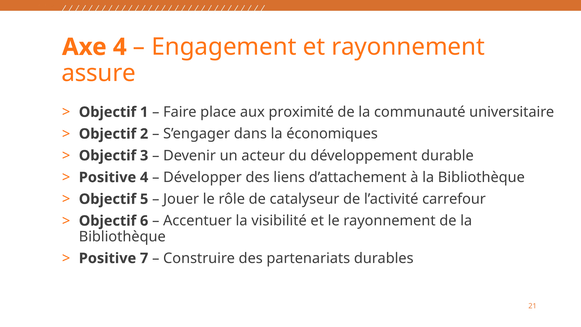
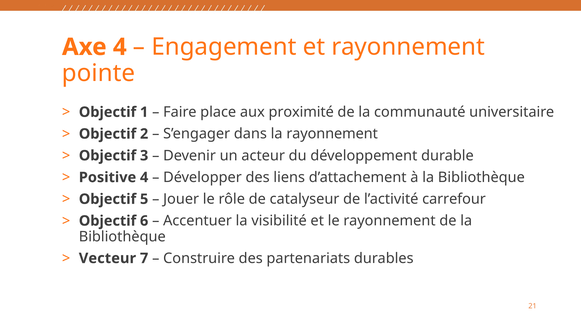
assure: assure -> pointe (99, 73)
la économiques: économiques -> rayonnement (332, 134)
Positive: Positive -> Vecteur (107, 258)
